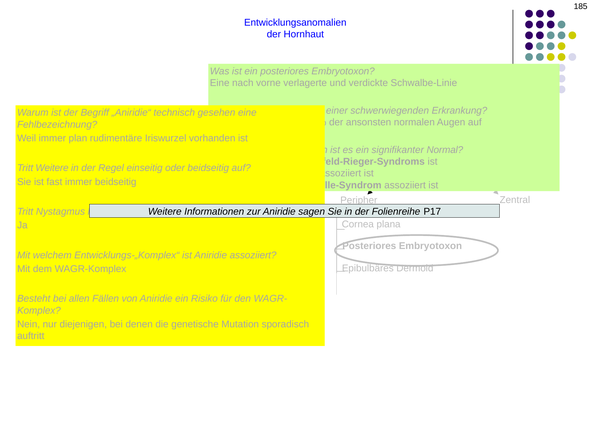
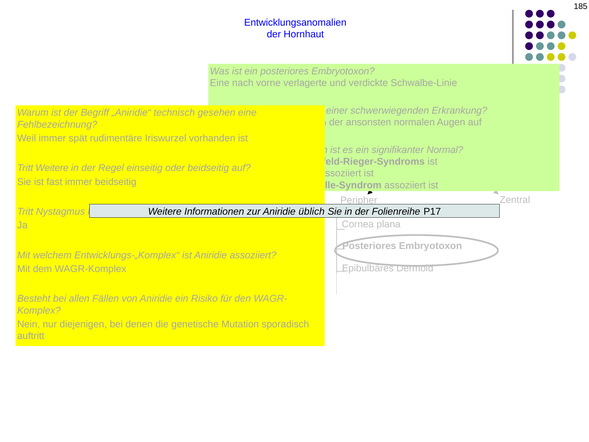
plan: plan -> spät (78, 138)
sagen: sagen -> üblich (312, 211)
